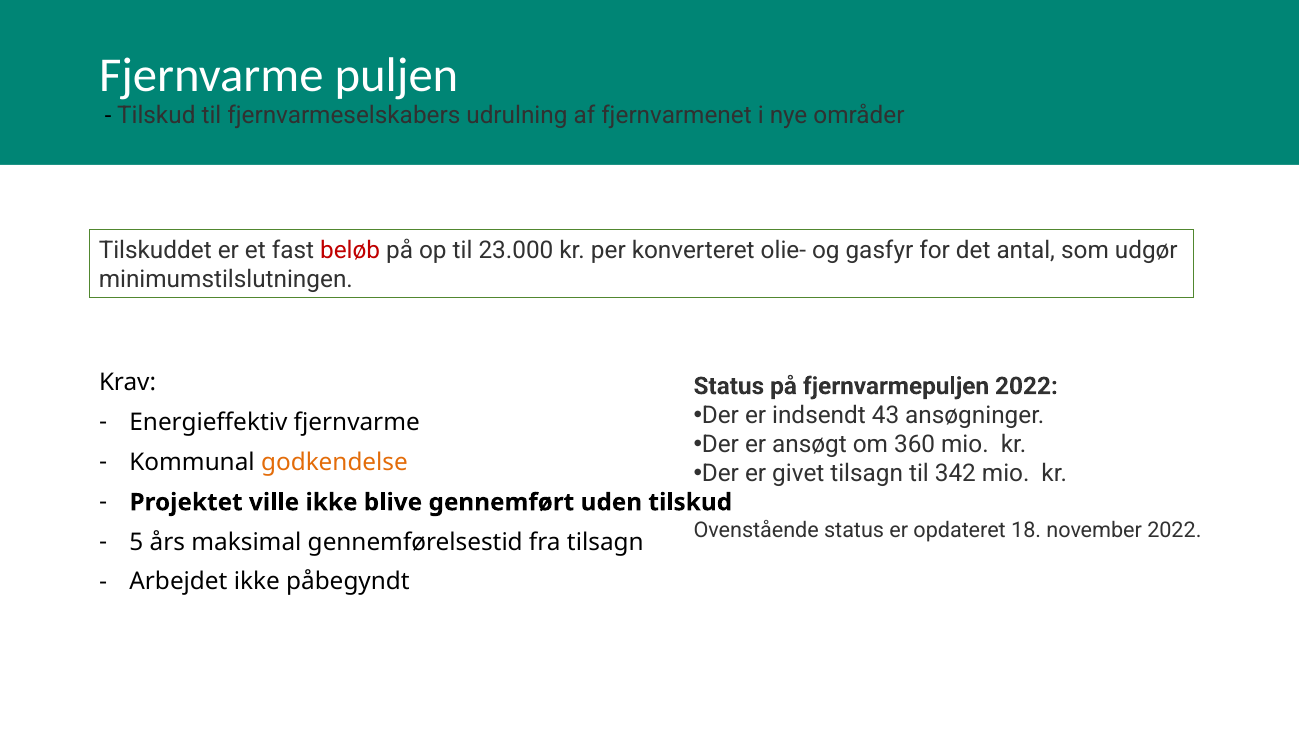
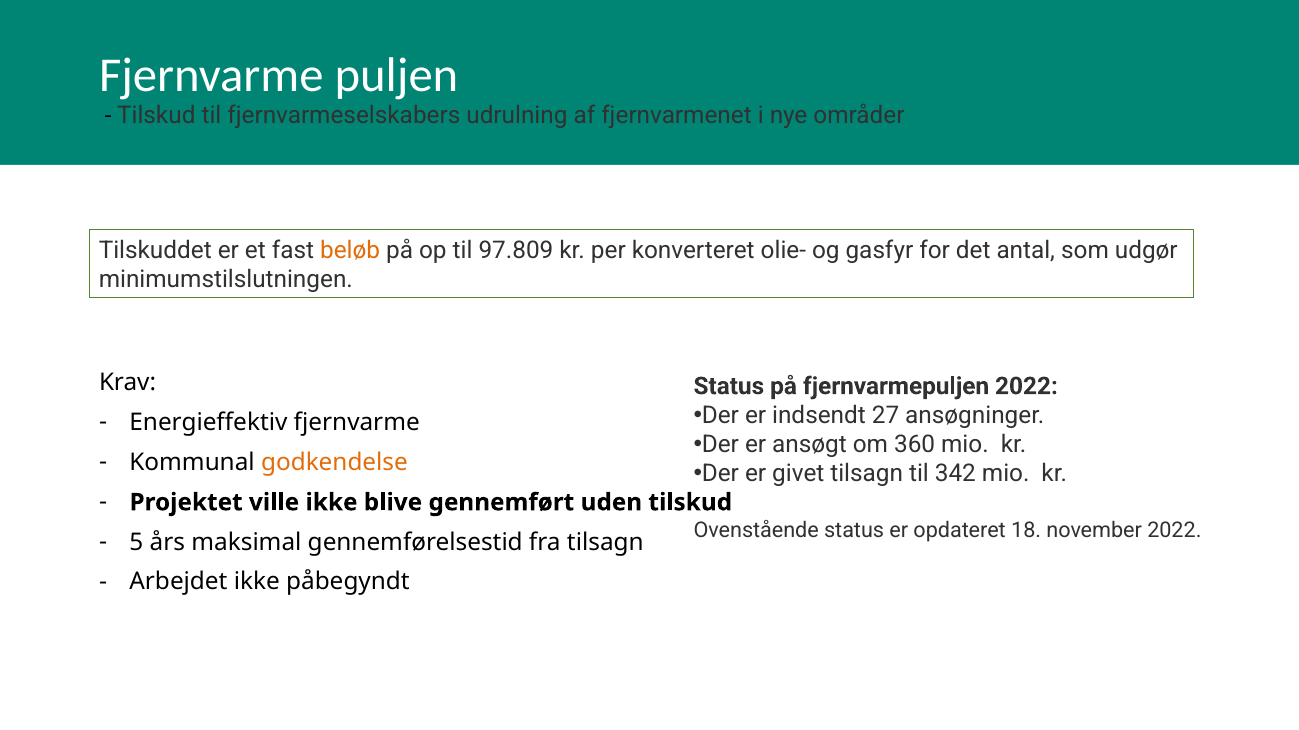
beløb colour: red -> orange (350, 251)
23.000: 23.000 -> 97.809 (516, 251)
43: 43 -> 27 (886, 416)
